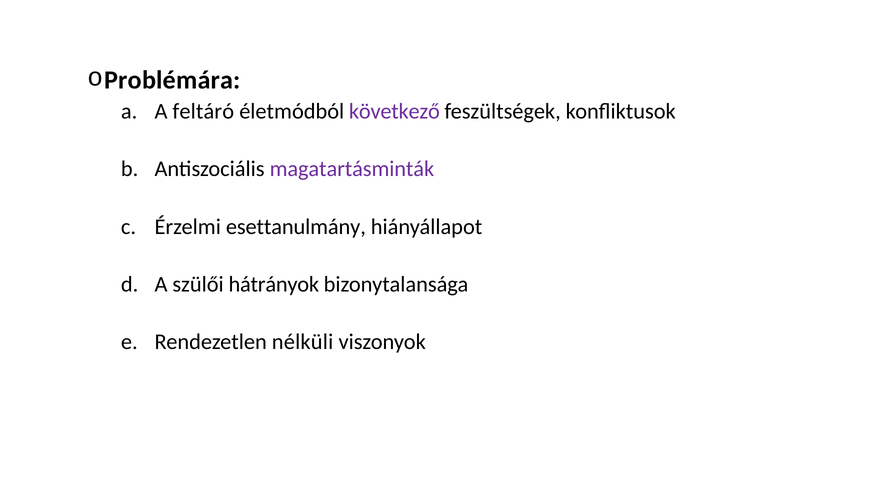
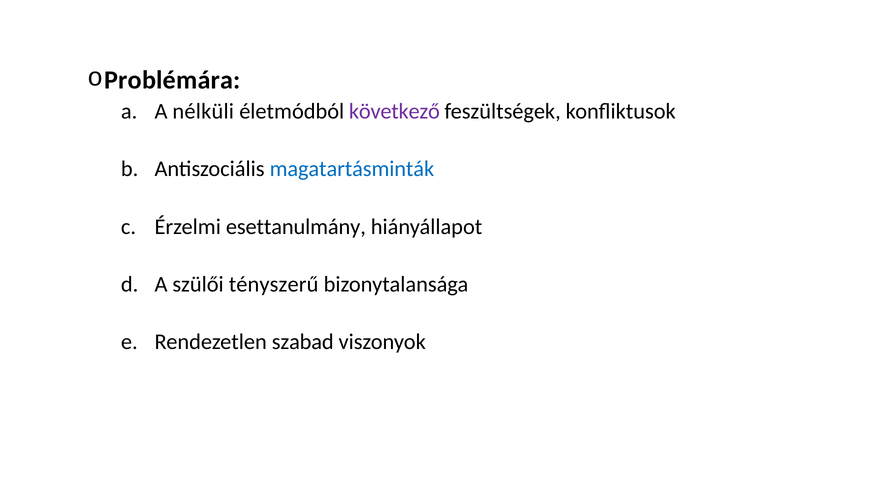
feltáró: feltáró -> nélküli (203, 111)
magatartásminták colour: purple -> blue (352, 169)
hátrányok: hátrányok -> tényszerű (274, 284)
nélküli: nélküli -> szabad (303, 342)
